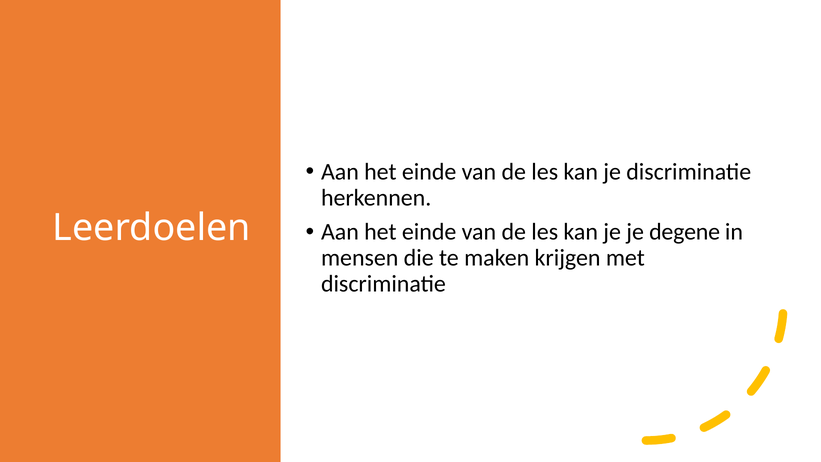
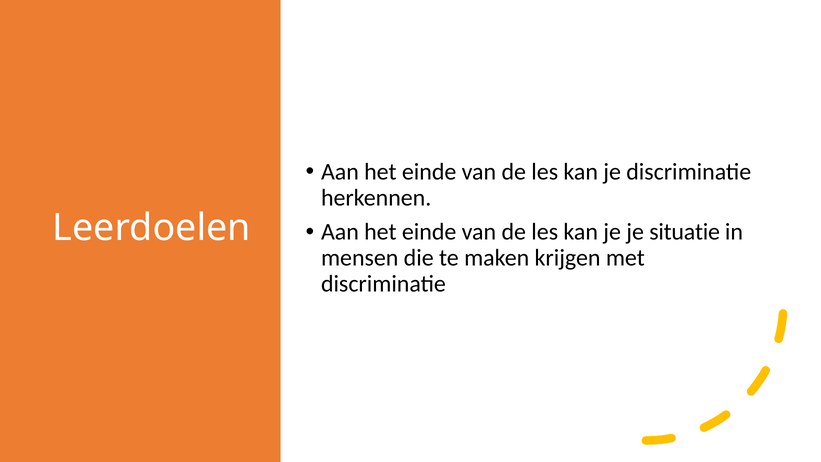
degene: degene -> situatie (685, 232)
